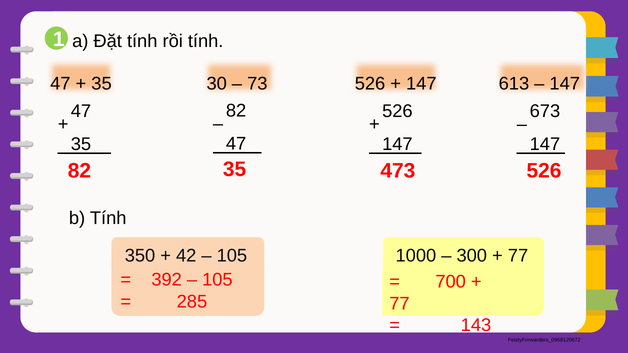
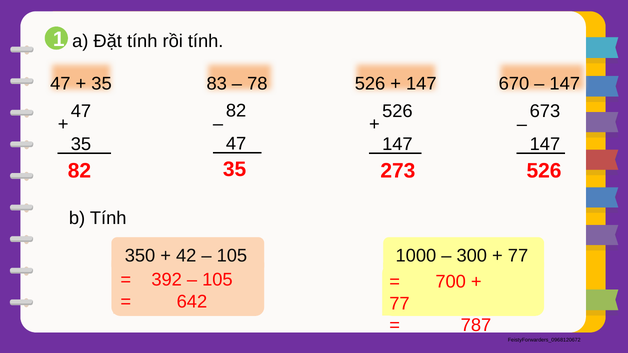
30: 30 -> 83 (217, 84)
73: 73 -> 78 (257, 84)
613: 613 -> 670 (514, 84)
473: 473 -> 273 (398, 171)
285: 285 -> 642 (192, 302)
143: 143 -> 787 (476, 326)
